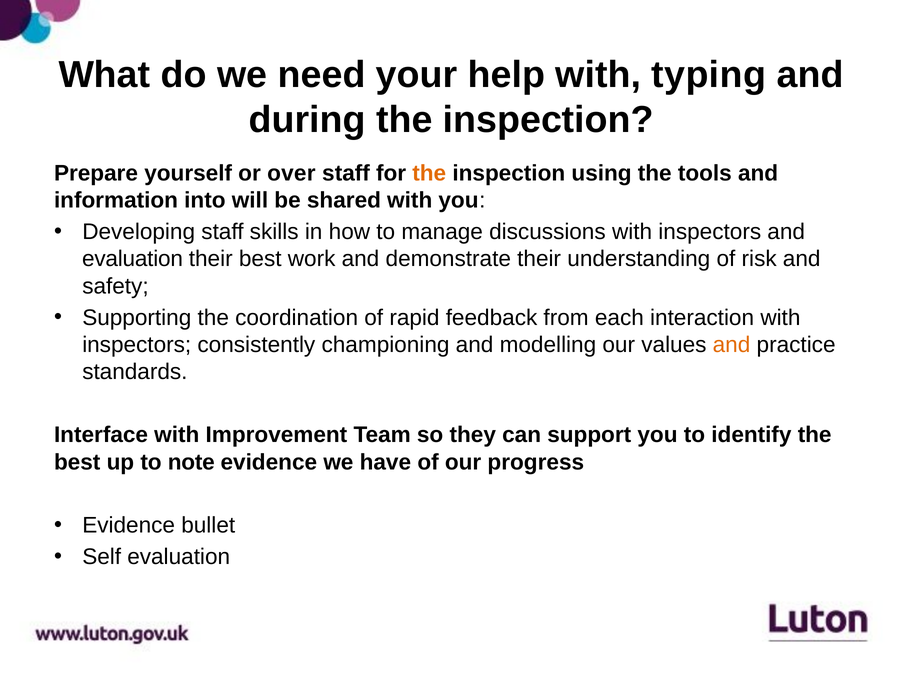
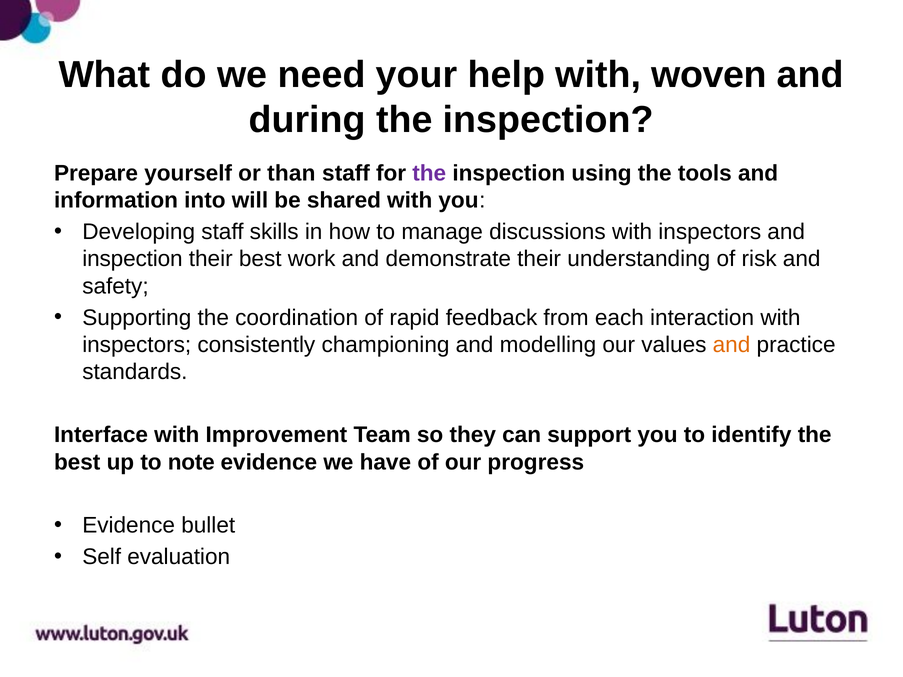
typing: typing -> woven (709, 75)
over: over -> than (291, 173)
the colour: orange -> purple (429, 173)
evaluation: evaluation -> inspection (132, 259)
